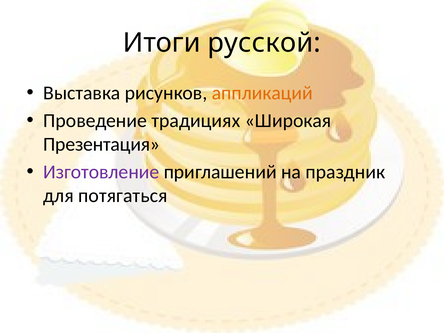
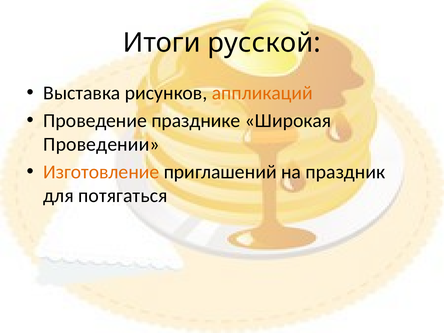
традициях: традициях -> празднике (196, 121)
Презентация: Презентация -> Проведении (101, 144)
Изготовление colour: purple -> orange (101, 172)
